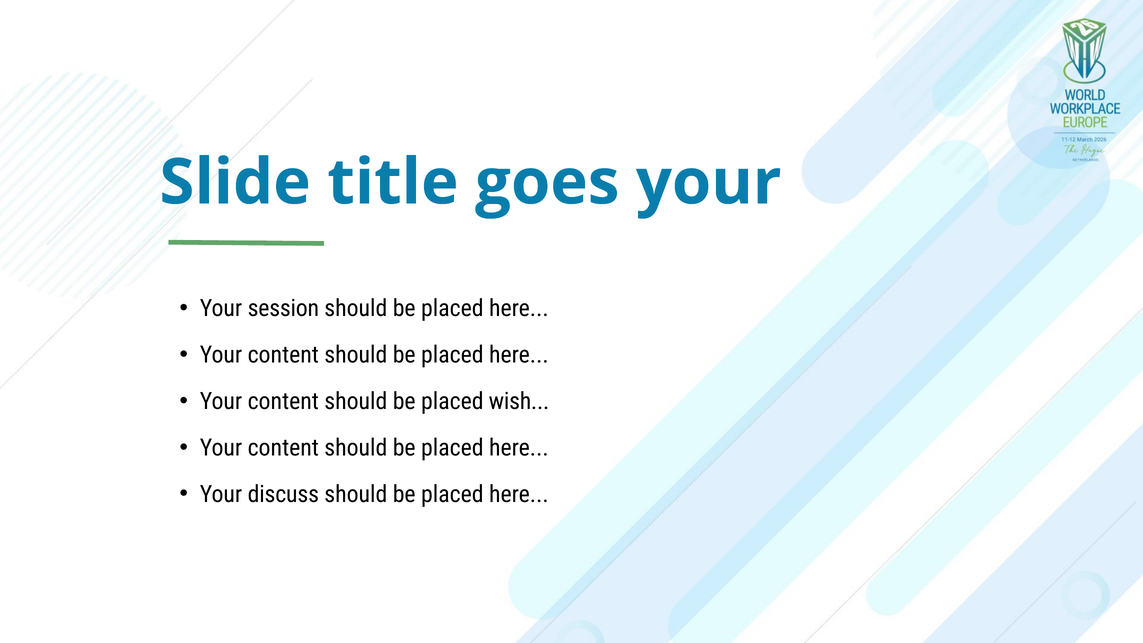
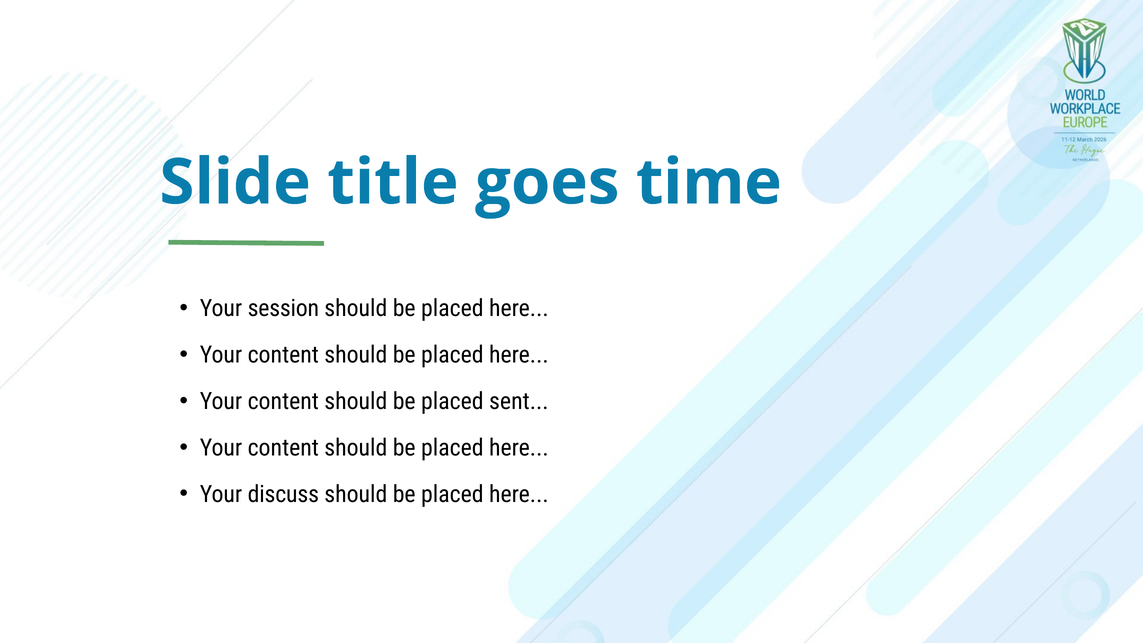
goes your: your -> time (709, 182)
wish: wish -> sent (519, 401)
